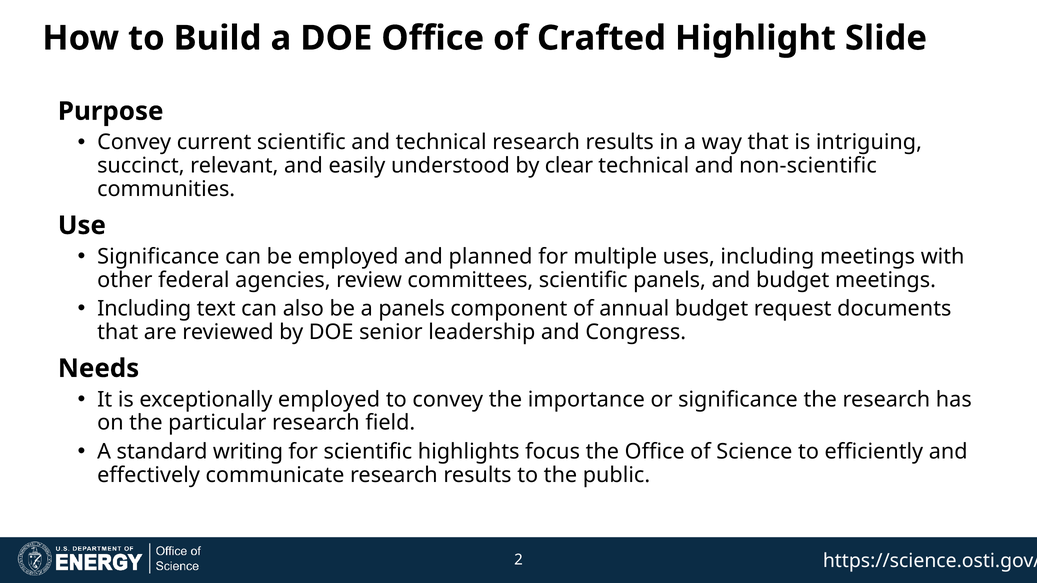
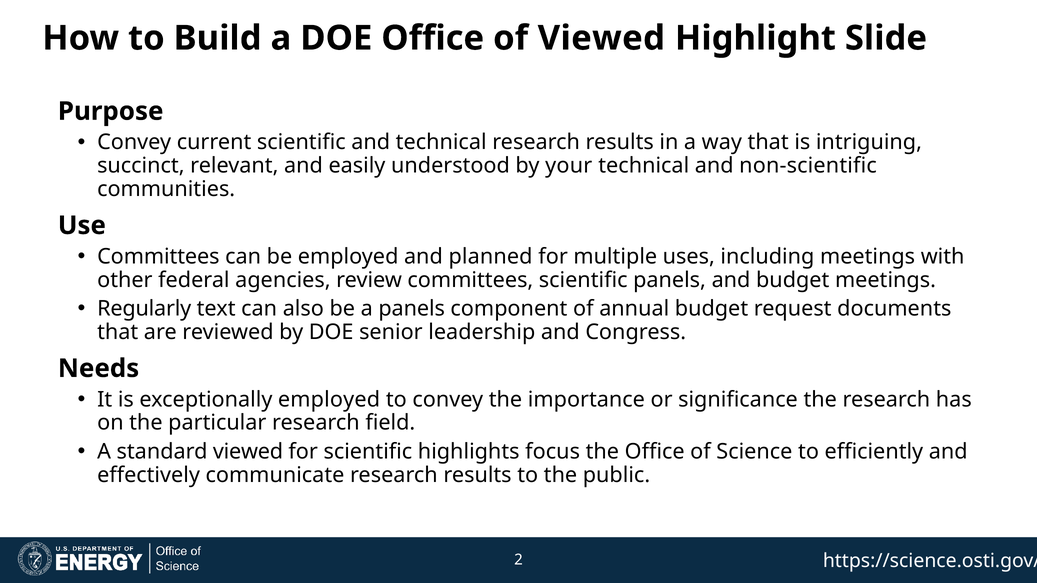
of Crafted: Crafted -> Viewed (601, 38)
clear: clear -> your (569, 166)
Significance: Significance -> Committees (158, 257)
Including: Including -> Regularly (144, 309)
standard writing: writing -> viewed (248, 452)
